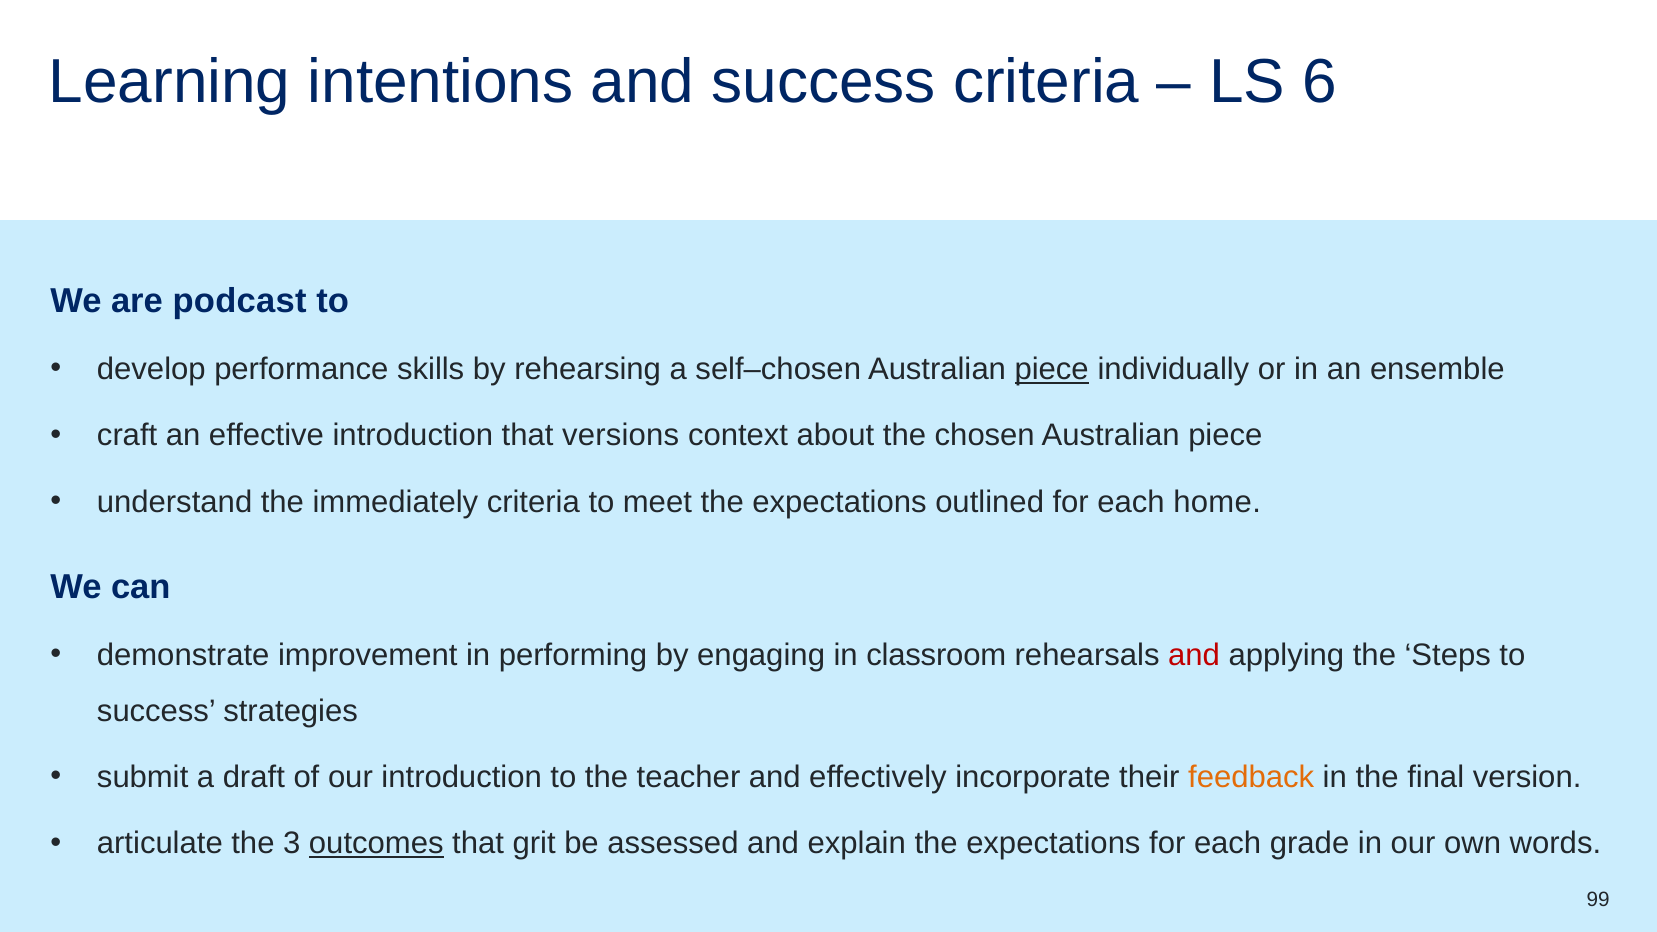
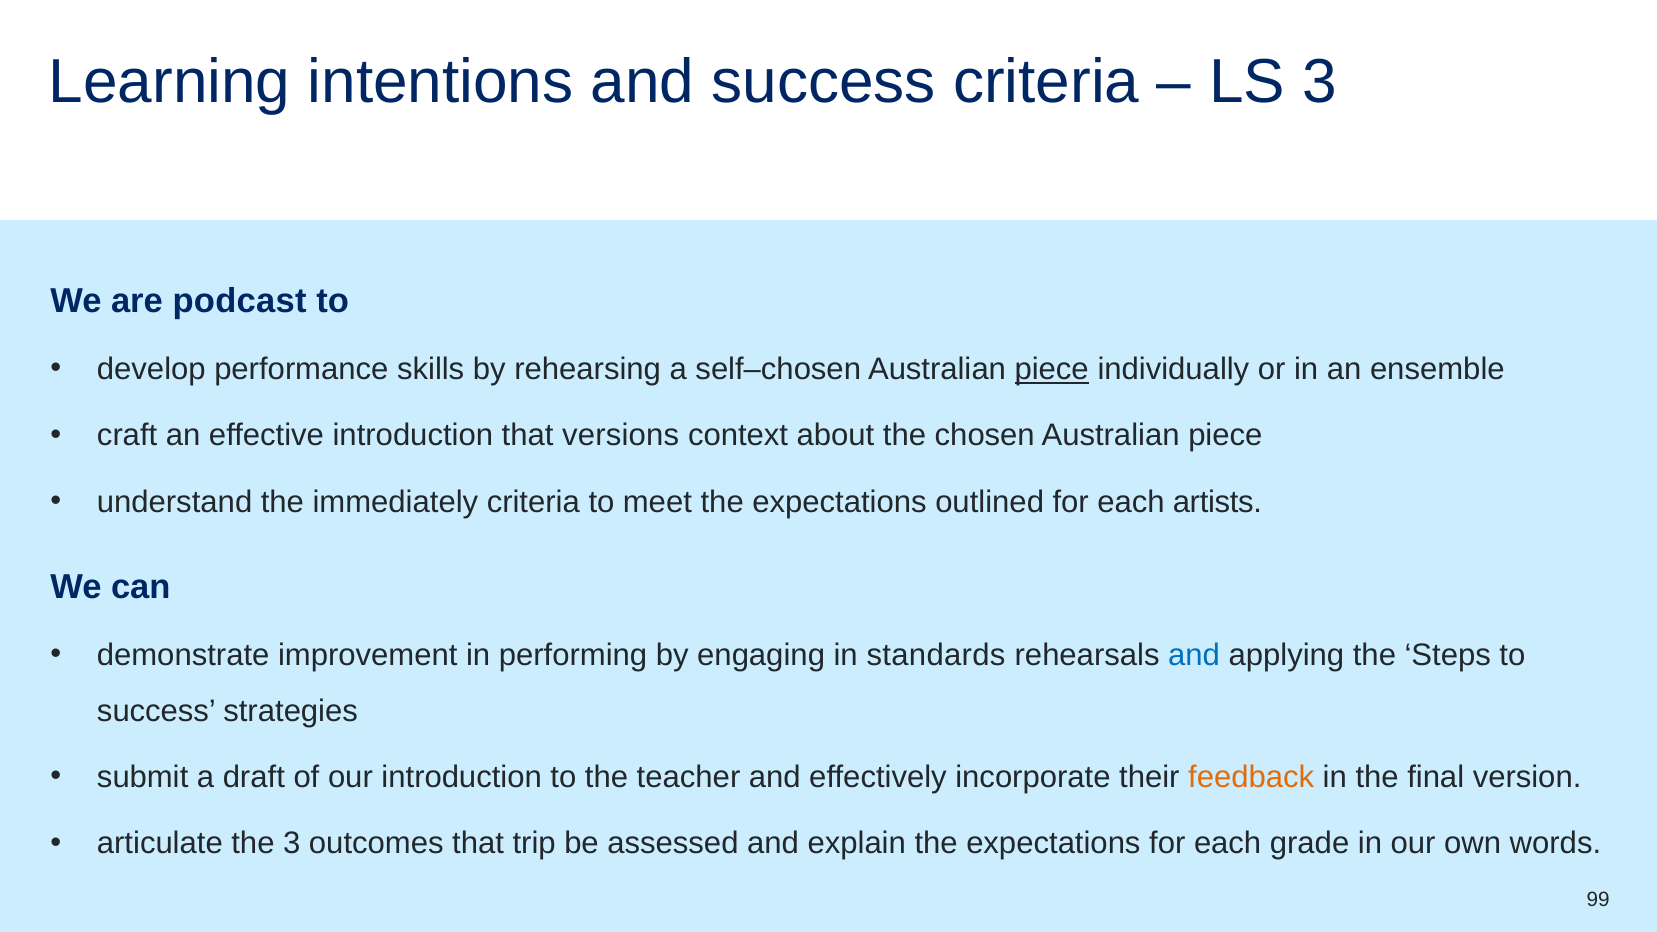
LS 6: 6 -> 3 (1320, 82)
home: home -> artists (1217, 502)
classroom: classroom -> standards (936, 655)
and colour: red -> blue (1194, 655)
outcomes underline: present -> none (376, 844)
grit: grit -> trip (534, 844)
